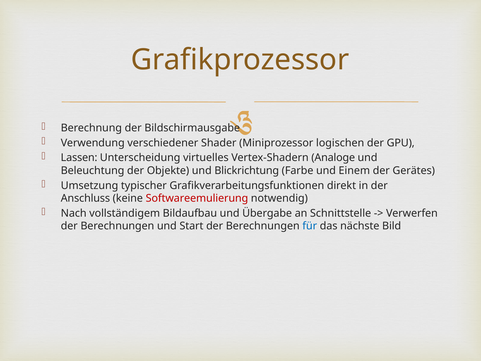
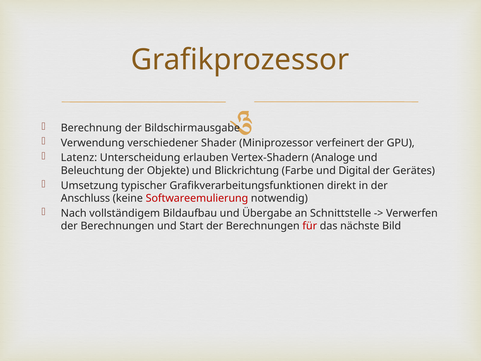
logischen: logischen -> verfeinert (340, 143)
Lassen: Lassen -> Latenz (79, 158)
virtuelles: virtuelles -> erlauben (206, 158)
Einem: Einem -> Digital (354, 170)
für colour: blue -> red (310, 226)
